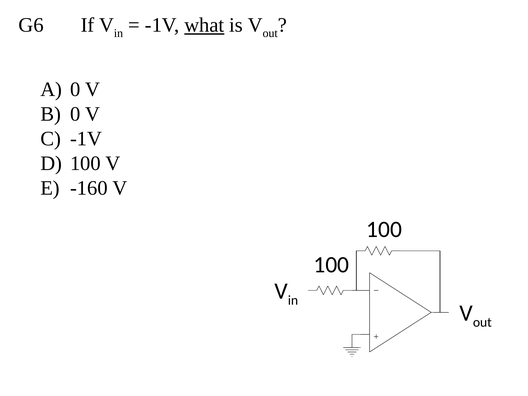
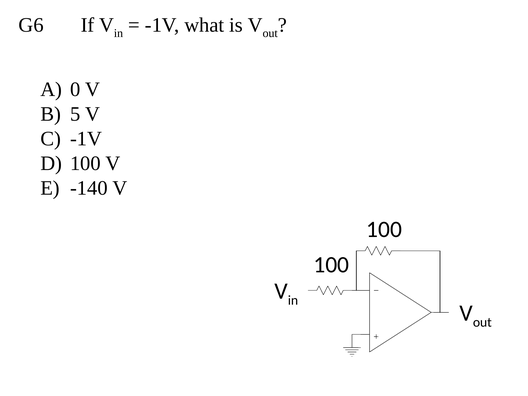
what underline: present -> none (204, 25)
0: 0 -> 5 (75, 114)
-160: -160 -> -140 (89, 188)
